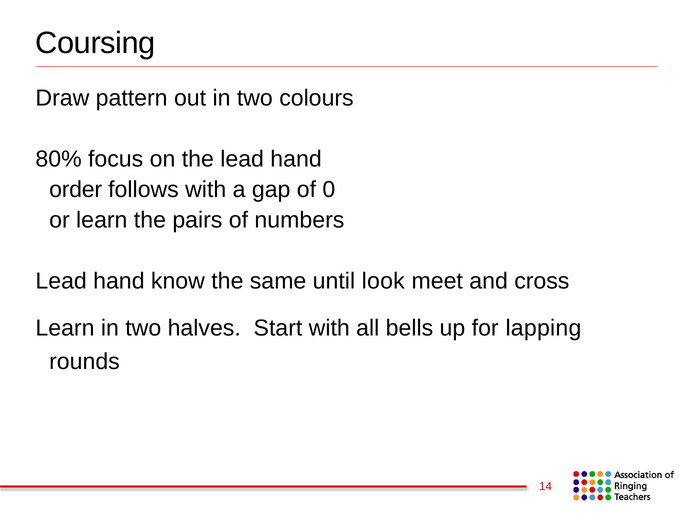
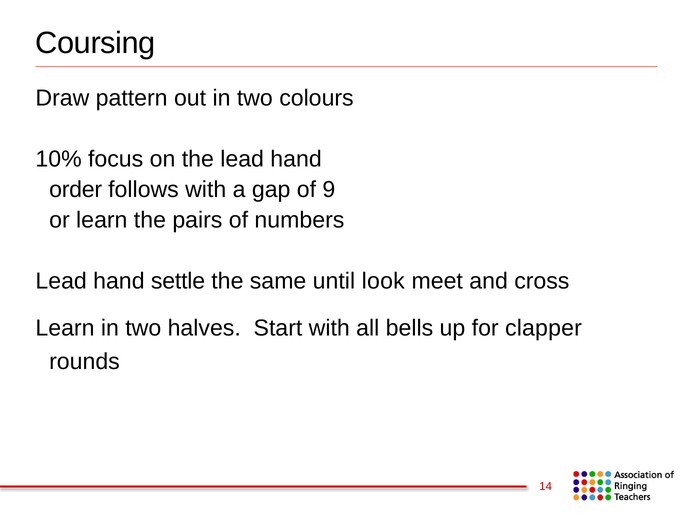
80%: 80% -> 10% (59, 159)
0: 0 -> 9 (329, 189)
know: know -> settle (178, 281)
lapping: lapping -> clapper (543, 328)
